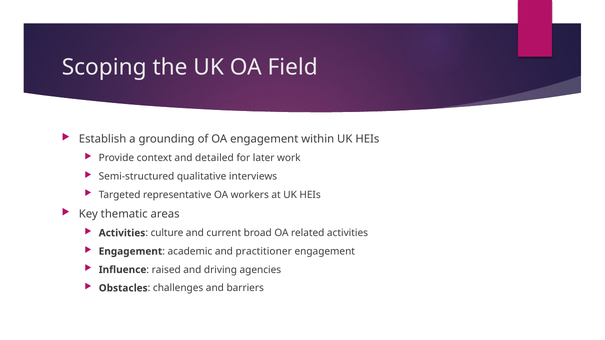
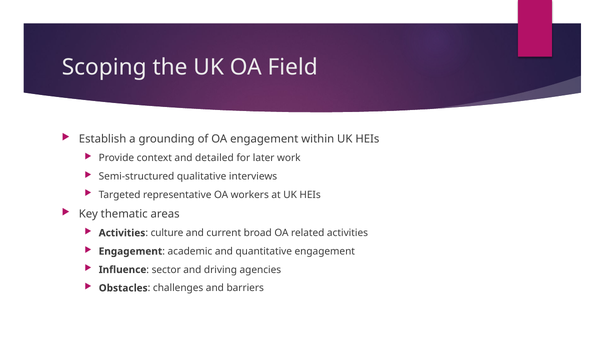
practitioner: practitioner -> quantitative (264, 252)
raised: raised -> sector (166, 270)
